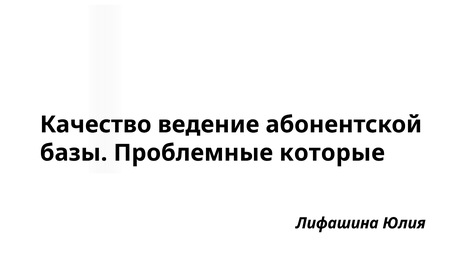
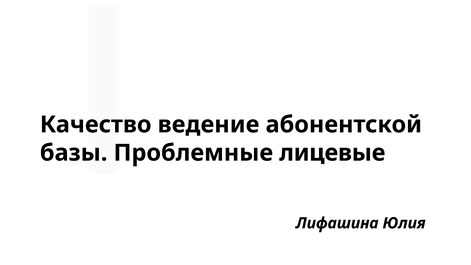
которые: которые -> лицевые (332, 153)
